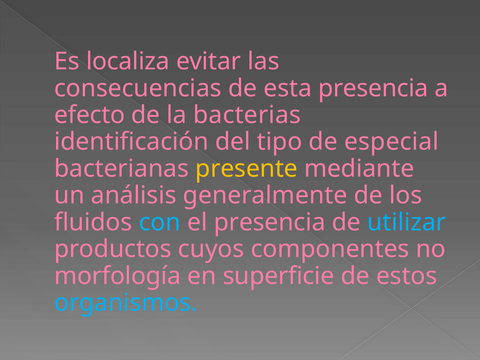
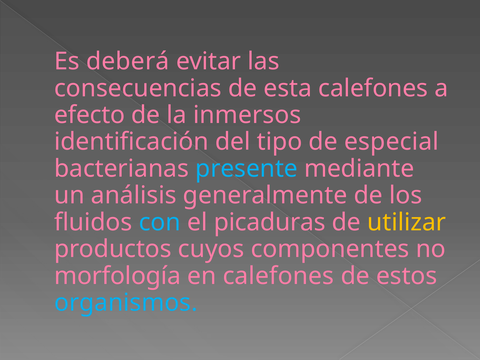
localiza: localiza -> deberá (128, 61)
esta presencia: presencia -> calefones (373, 88)
bacterias: bacterias -> inmersos (247, 115)
presente colour: yellow -> light blue (247, 169)
el presencia: presencia -> picaduras (270, 222)
utilizar colour: light blue -> yellow (407, 222)
en superficie: superficie -> calefones (278, 276)
